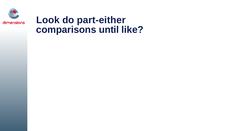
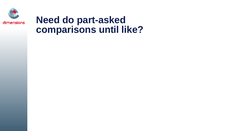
Look: Look -> Need (48, 20)
part-either: part-either -> part-asked (101, 20)
